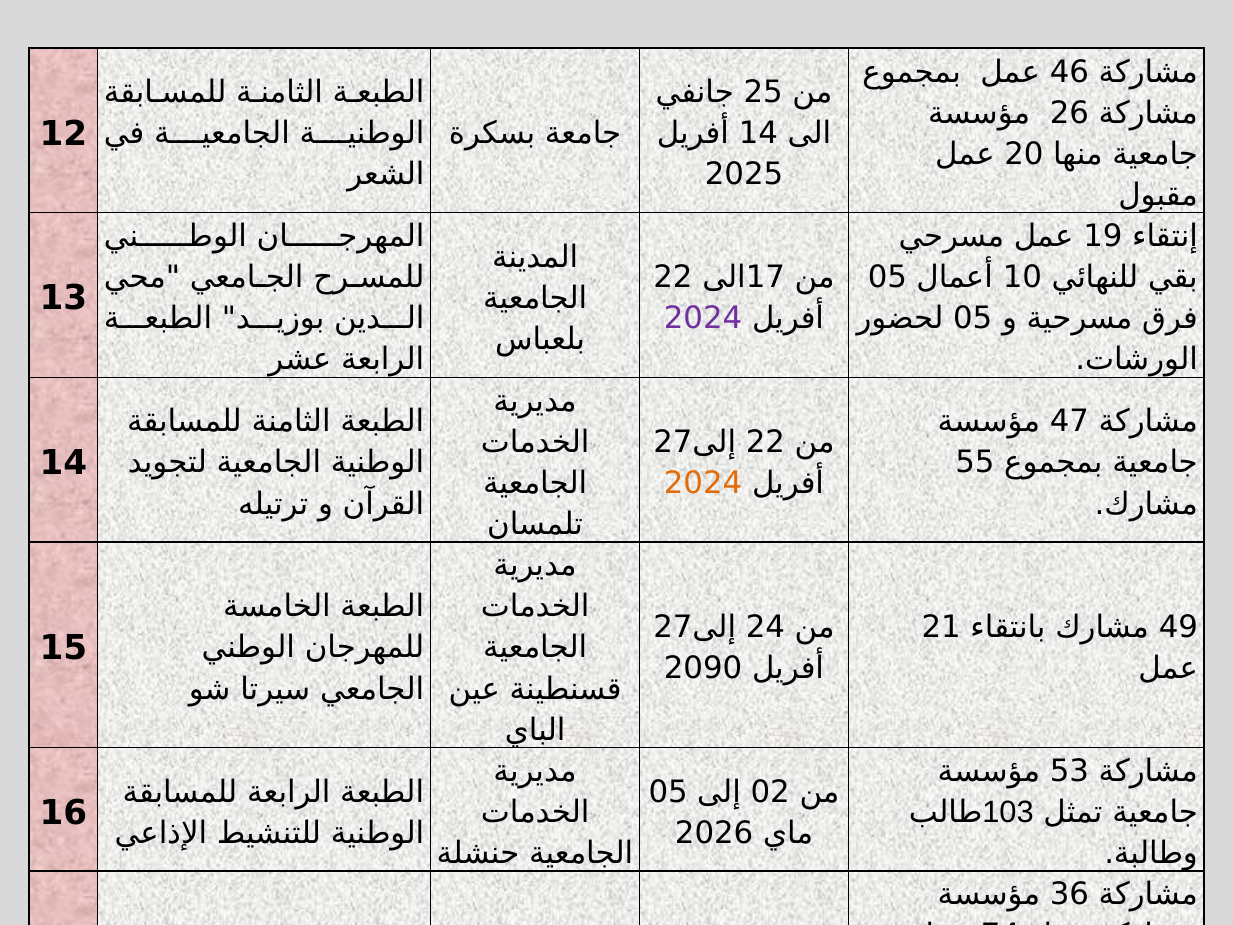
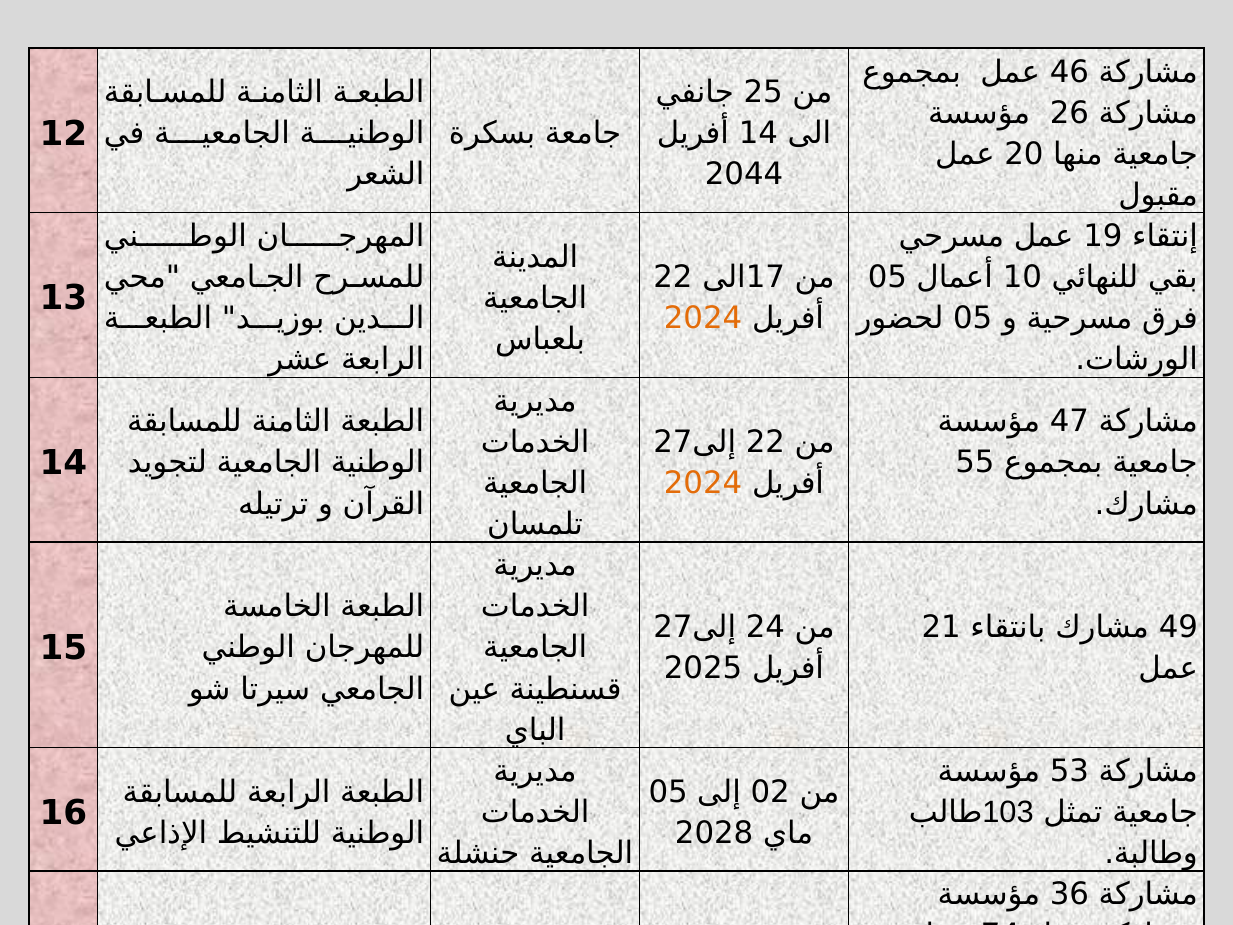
2025: 2025 -> 2044 (744, 175)
2024 colour: purple -> orange (703, 319)
2090: 2090 -> 2025 (703, 668)
2026: 2026 -> 2028 (714, 833)
